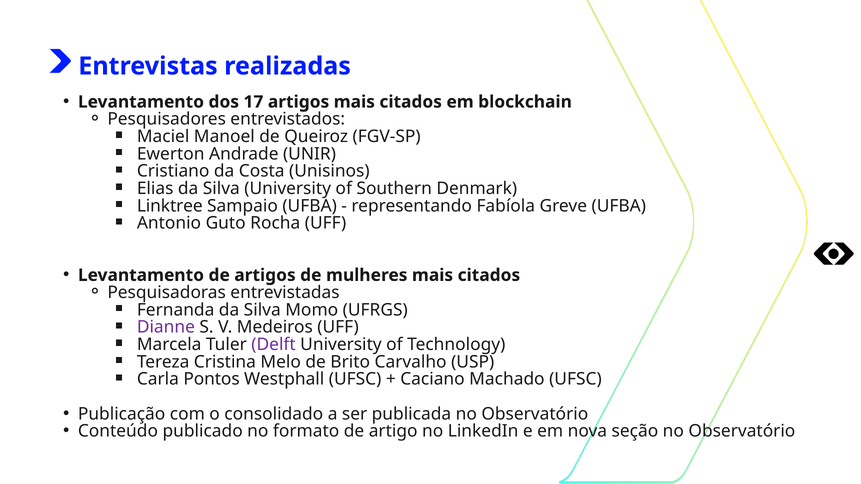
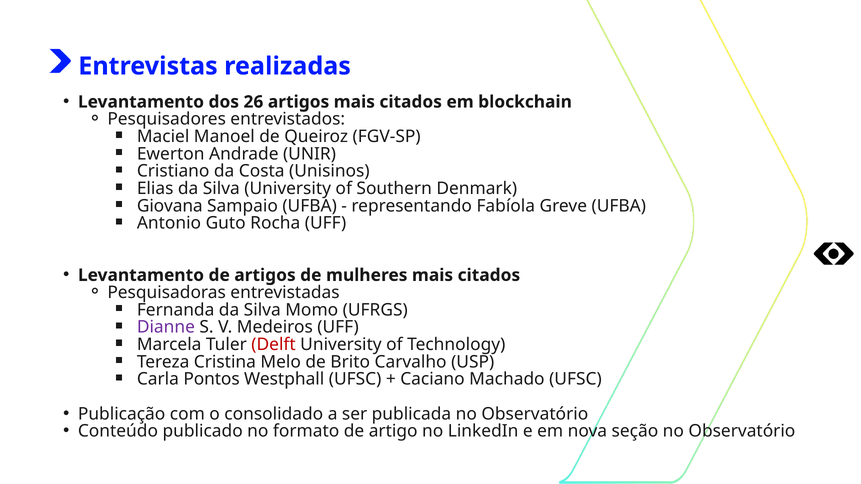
17: 17 -> 26 (253, 102)
Linktree: Linktree -> Giovana (170, 206)
Delft colour: purple -> red (274, 345)
